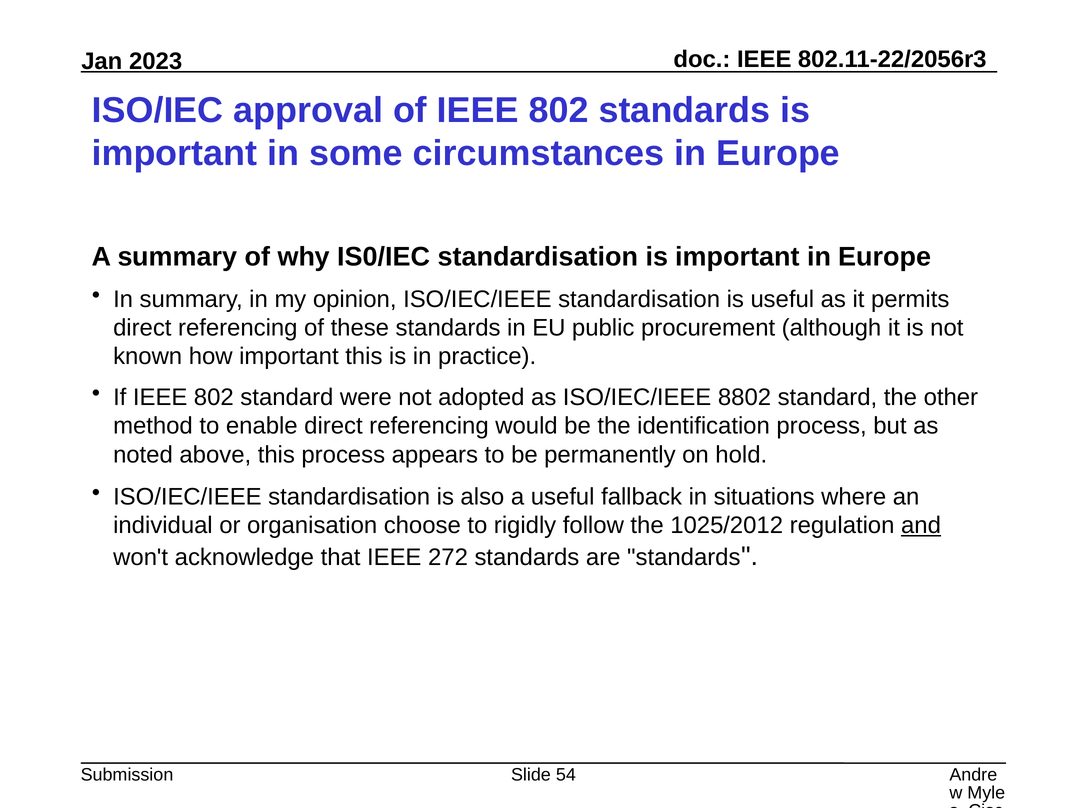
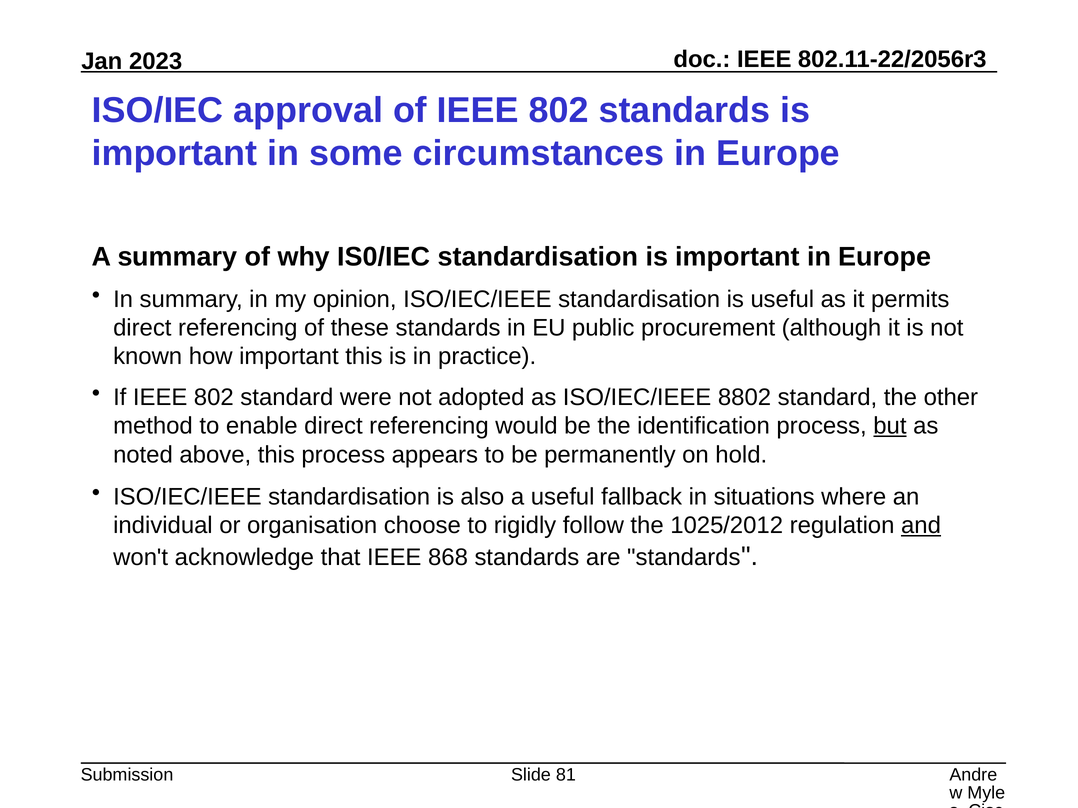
but underline: none -> present (890, 426)
272: 272 -> 868 (448, 558)
54: 54 -> 81 (566, 775)
